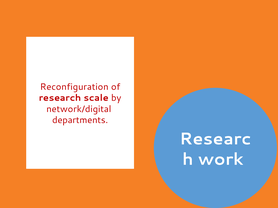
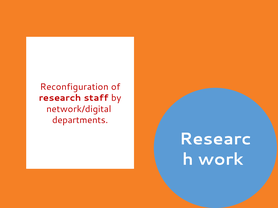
scale: scale -> staff (96, 98)
